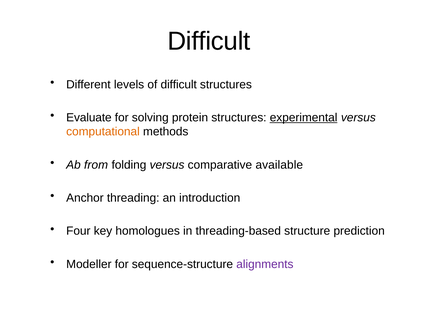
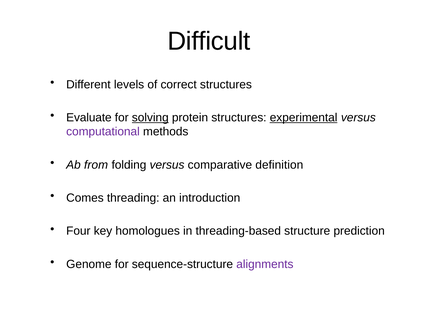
of difficult: difficult -> correct (179, 84)
solving underline: none -> present (150, 117)
computational colour: orange -> purple (103, 132)
available: available -> definition (279, 165)
Anchor: Anchor -> Comes (85, 198)
Modeller: Modeller -> Genome (89, 264)
